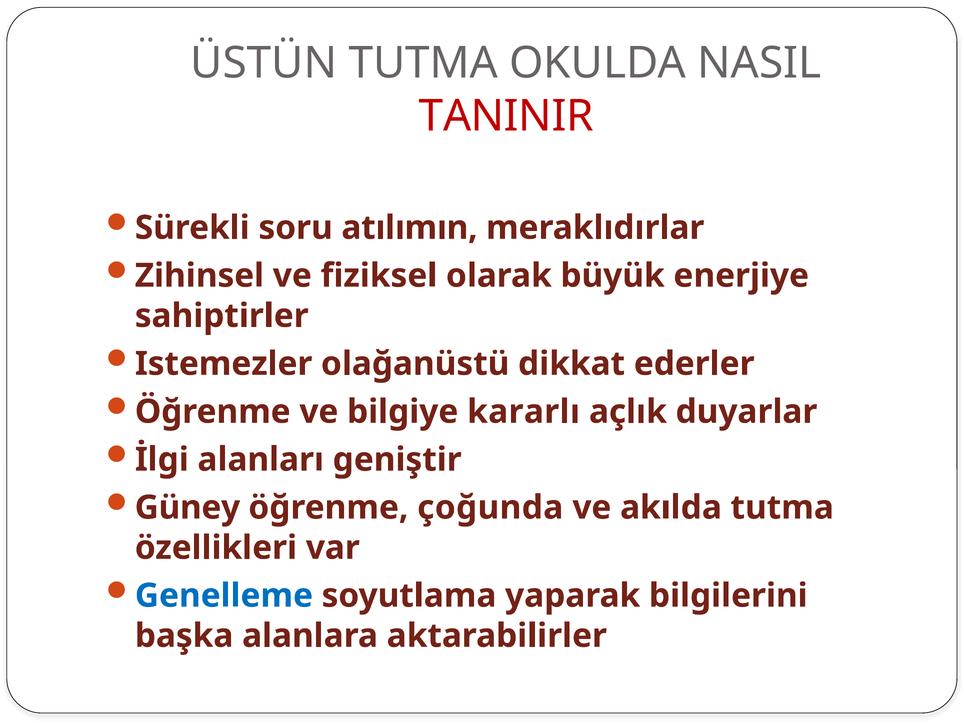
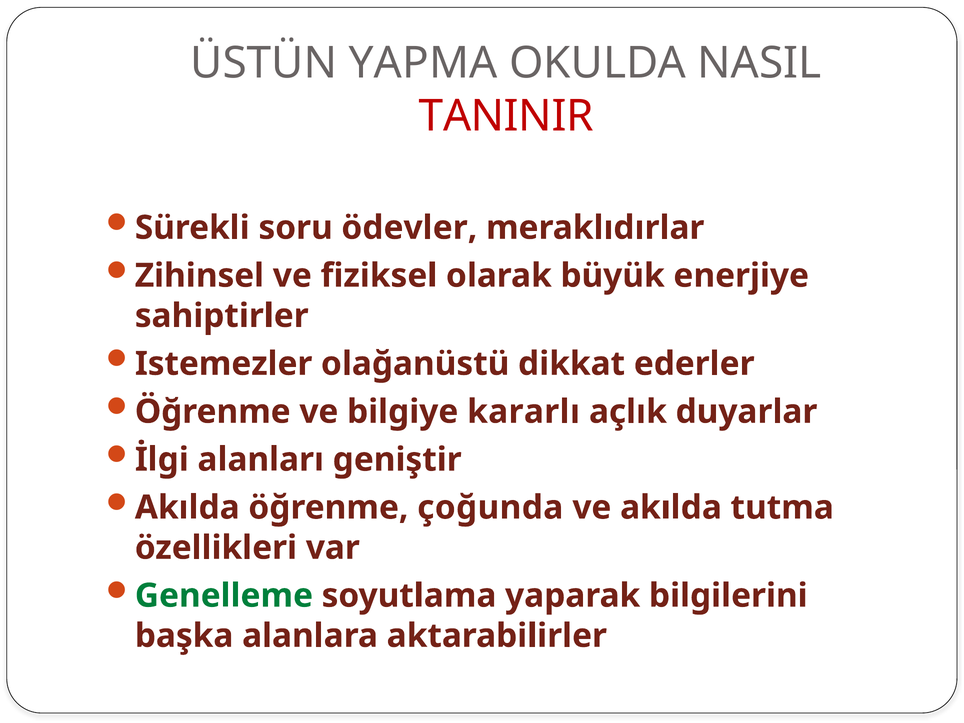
ÜSTÜN TUTMA: TUTMA -> YAPMA (423, 63)
atılımın: atılımın -> ödevler (409, 228)
Güney: Güney -> Akılda (187, 508)
Genelleme colour: blue -> green (224, 596)
